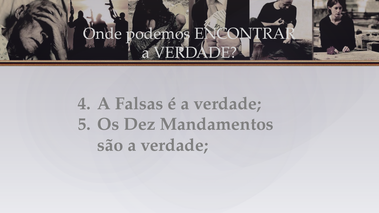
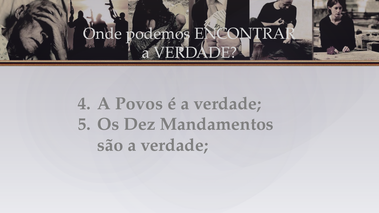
Falsas: Falsas -> Povos (139, 104)
